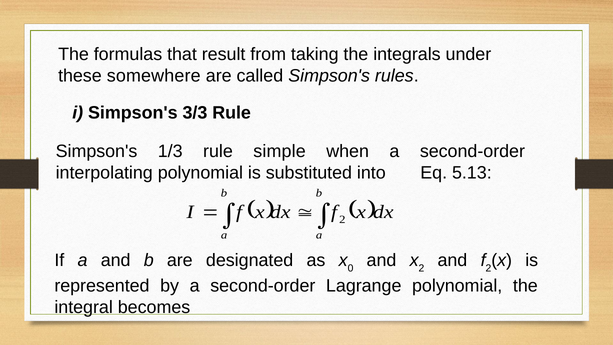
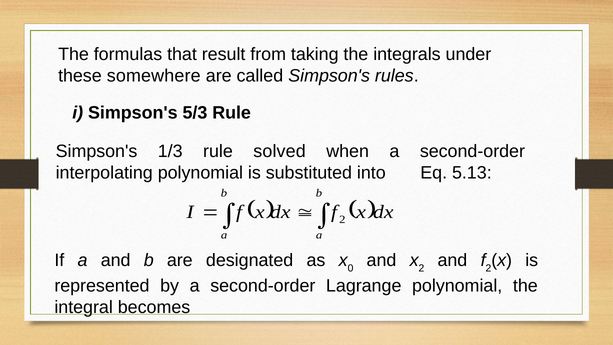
3/3: 3/3 -> 5/3 (195, 113)
simple: simple -> solved (280, 151)
